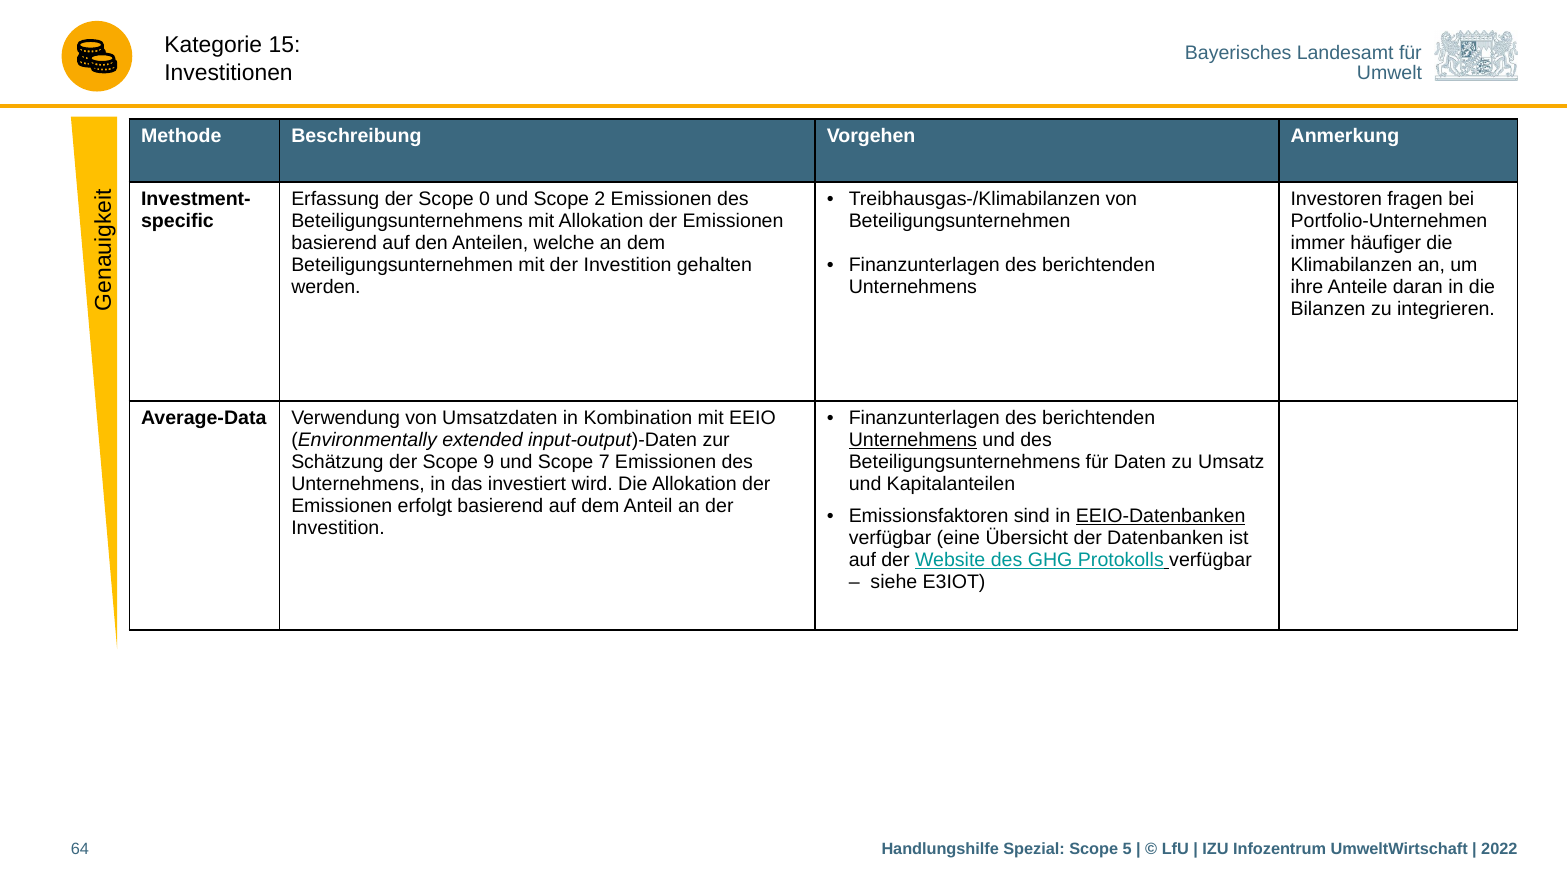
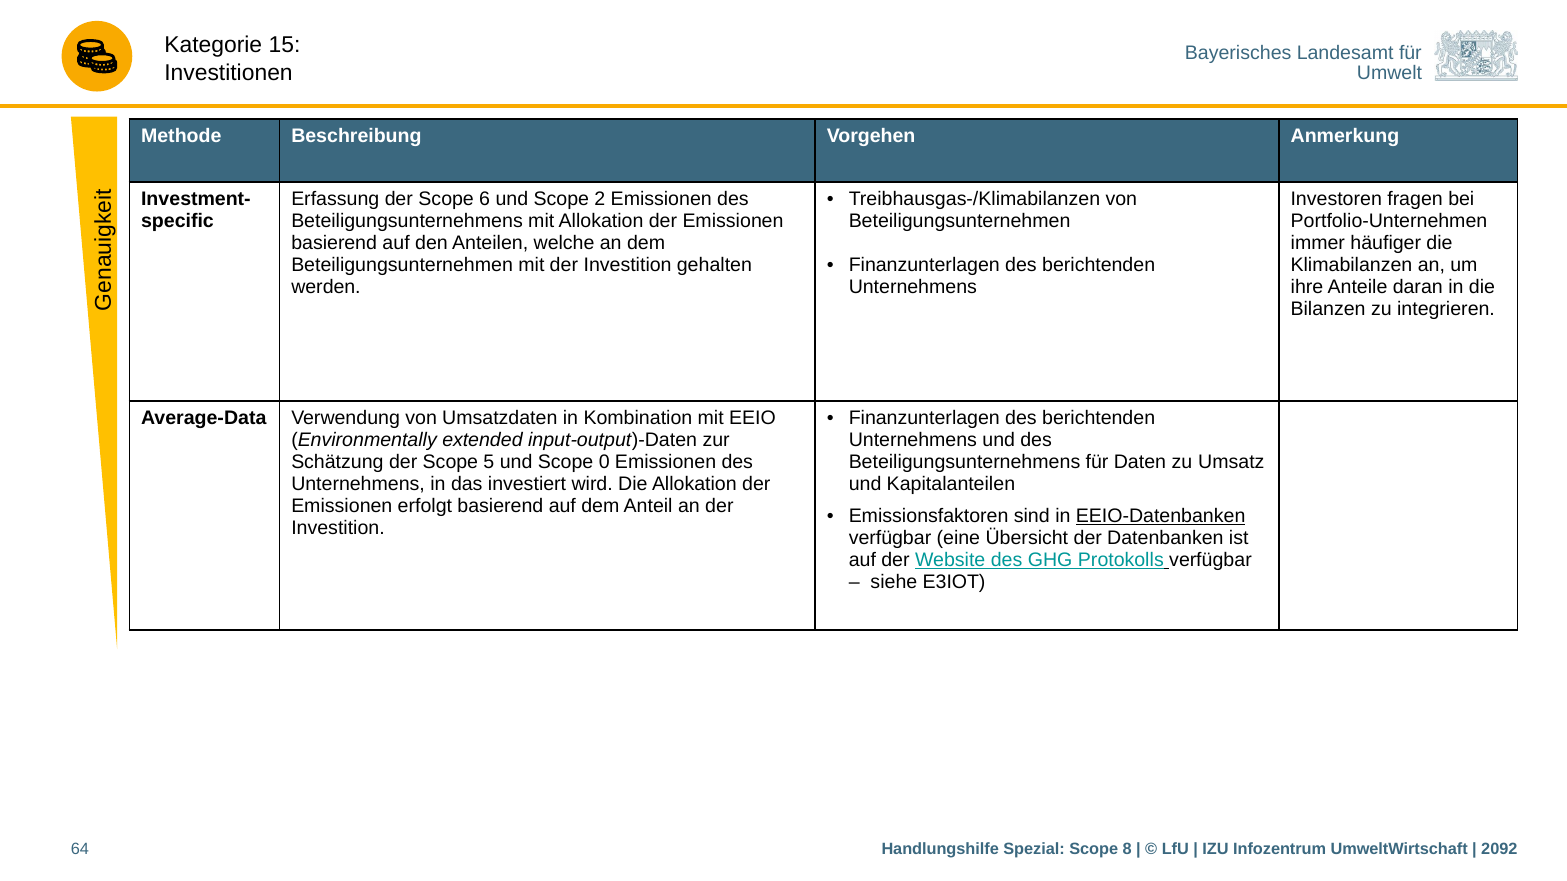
0: 0 -> 6 (485, 199)
Unternehmens underline: present -> none (913, 441)
9: 9 -> 5 (489, 462)
7: 7 -> 0 (604, 462)
5: 5 -> 8 (1127, 849)
2022: 2022 -> 2092 (1499, 849)
